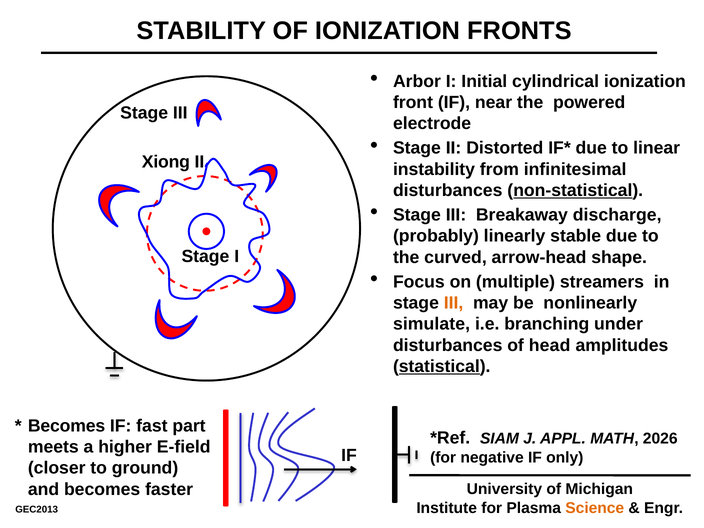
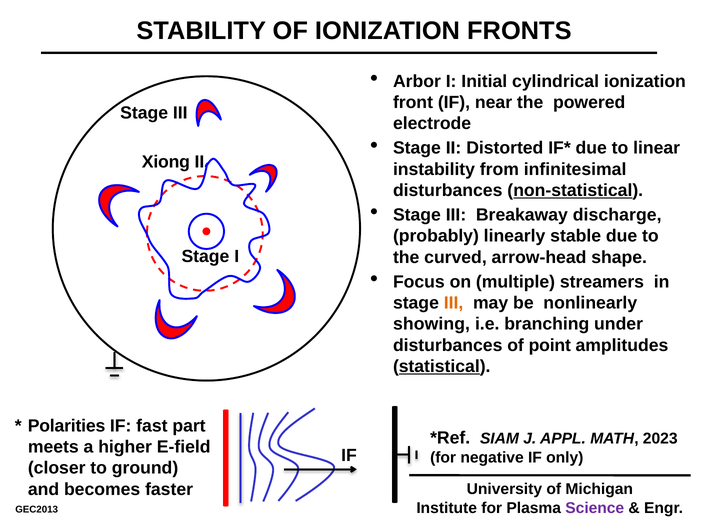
simulate: simulate -> showing (432, 324)
head: head -> point (550, 345)
Becomes: Becomes -> Polarities (67, 426)
2026: 2026 -> 2023 (660, 439)
Science colour: orange -> purple (595, 508)
